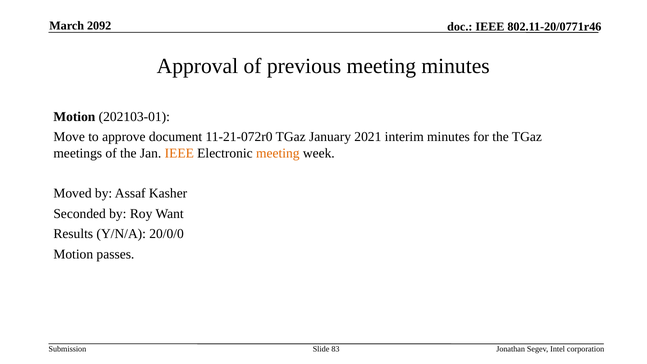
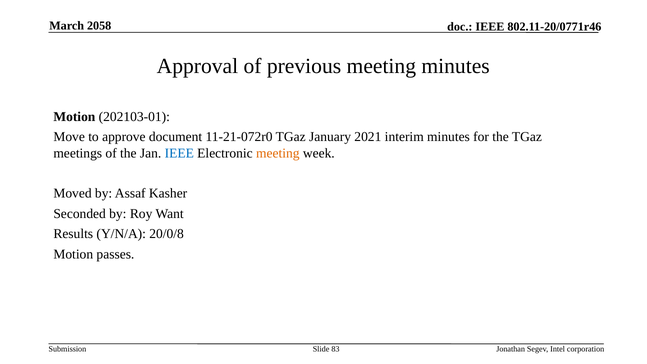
2092: 2092 -> 2058 (99, 26)
IEEE colour: orange -> blue (179, 153)
20/0/0: 20/0/0 -> 20/0/8 (167, 234)
